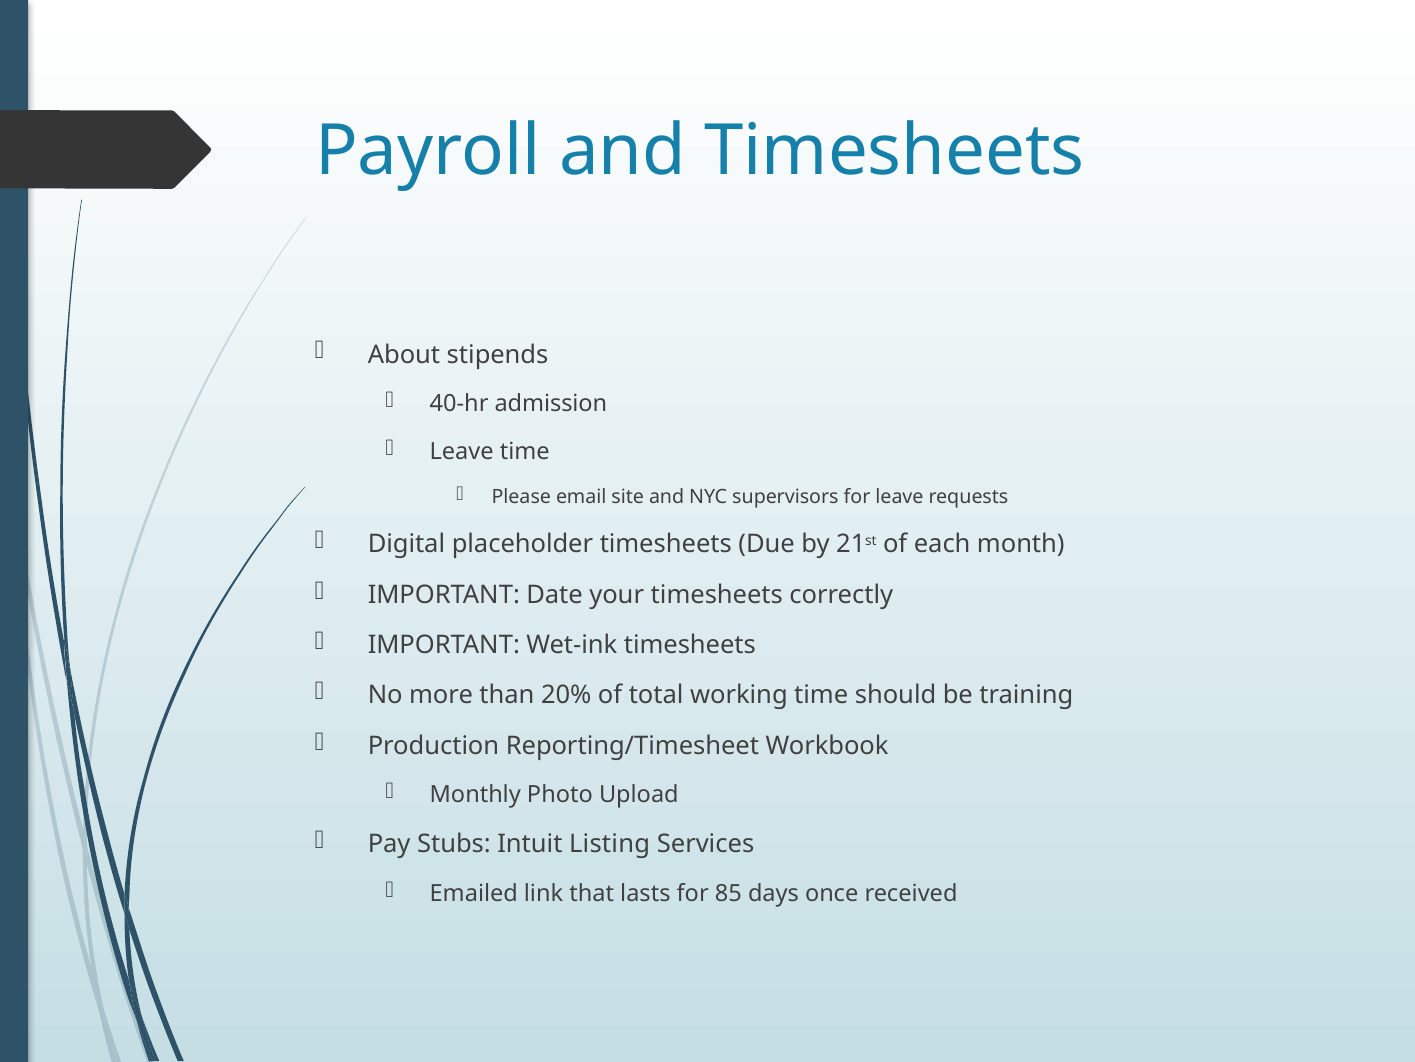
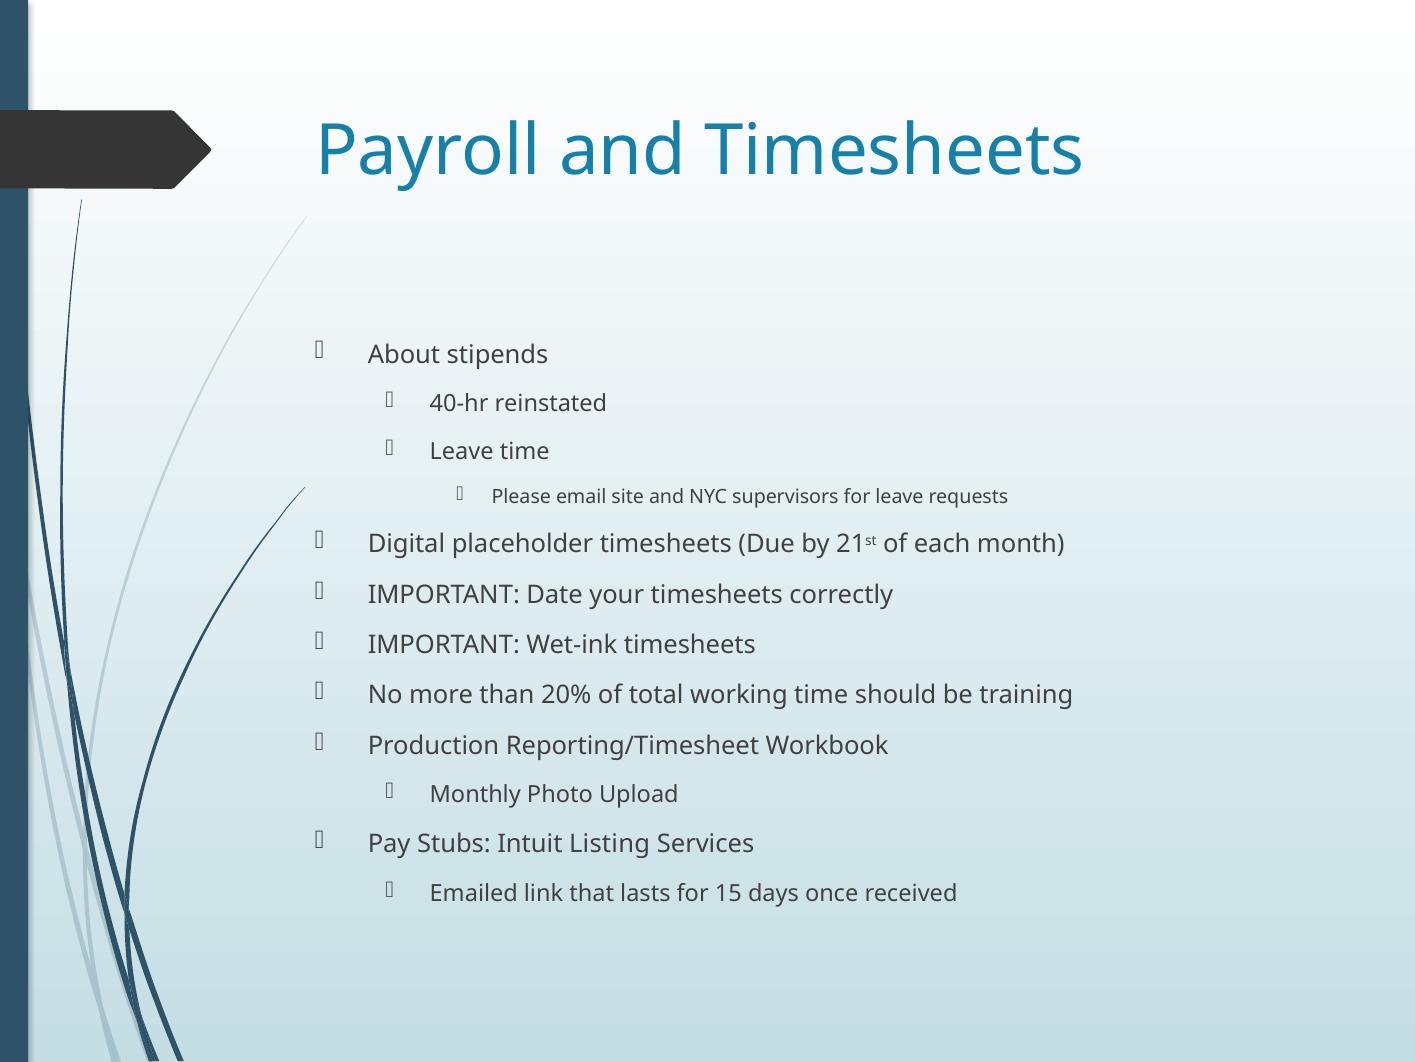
admission: admission -> reinstated (551, 403)
85: 85 -> 15 (728, 893)
